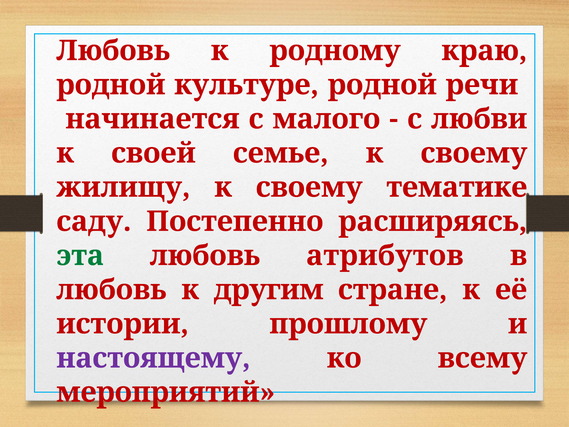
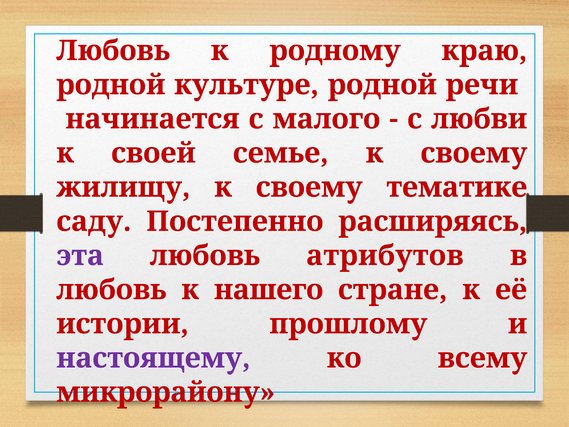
эта colour: green -> purple (80, 256)
другим: другим -> нашего (269, 290)
мероприятий: мероприятий -> микрорайону (166, 392)
